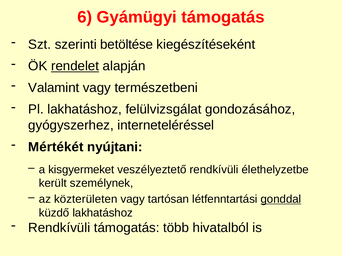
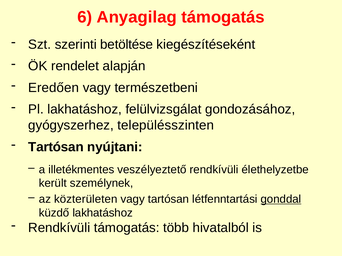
Gyámügyi: Gyámügyi -> Anyagilag (137, 17)
rendelet underline: present -> none (75, 66)
Valamint: Valamint -> Eredően (54, 88)
interneteléréssel: interneteléréssel -> településszinten (166, 126)
Mértékét: Mértékét -> Tartósan (56, 147)
kisgyermeket: kisgyermeket -> illetékmentes (81, 170)
